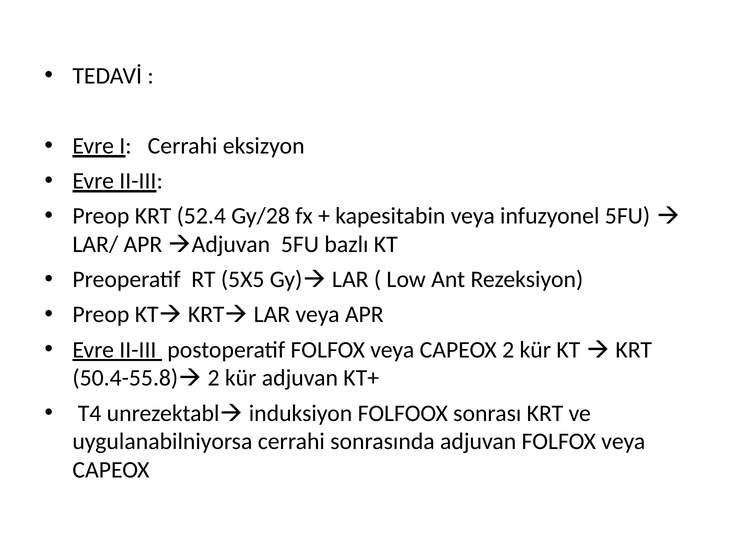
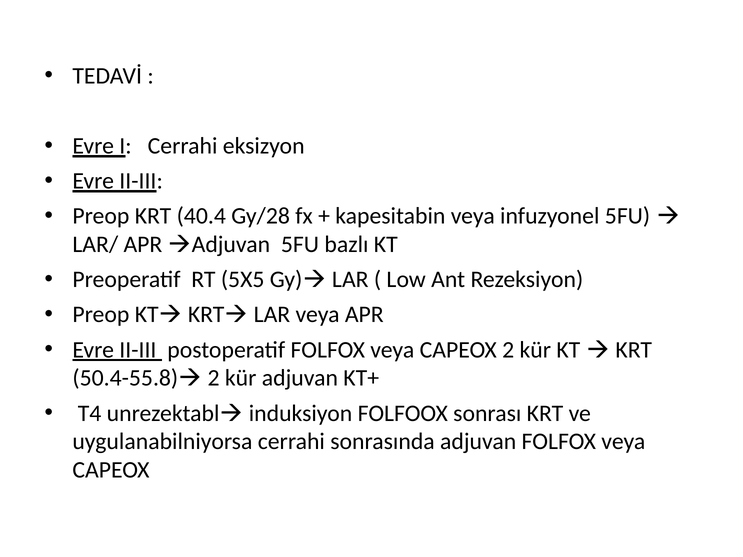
52.4: 52.4 -> 40.4 (201, 216)
